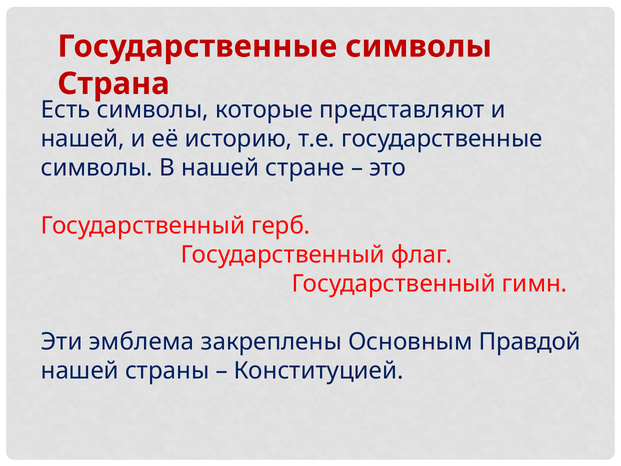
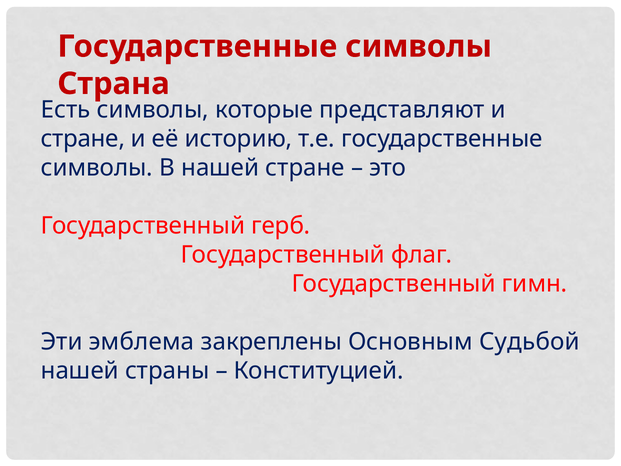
нашей: нашей -> стране (83, 139)
Правдой: Правдой -> Судьбой (530, 342)
